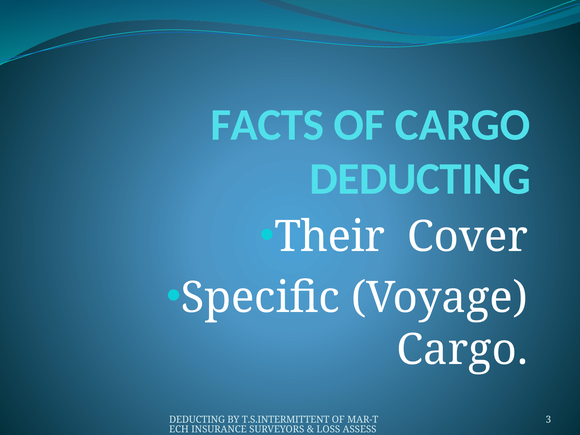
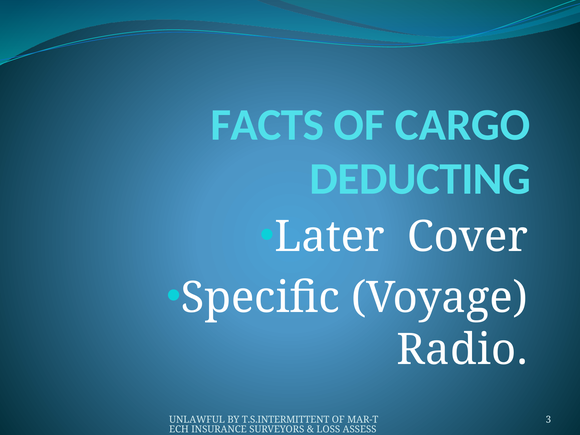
Their: Their -> Later (329, 237)
Cargo: Cargo -> Radio (462, 350)
DEDUCTING: DEDUCTING -> UNLAWFUL (197, 420)
